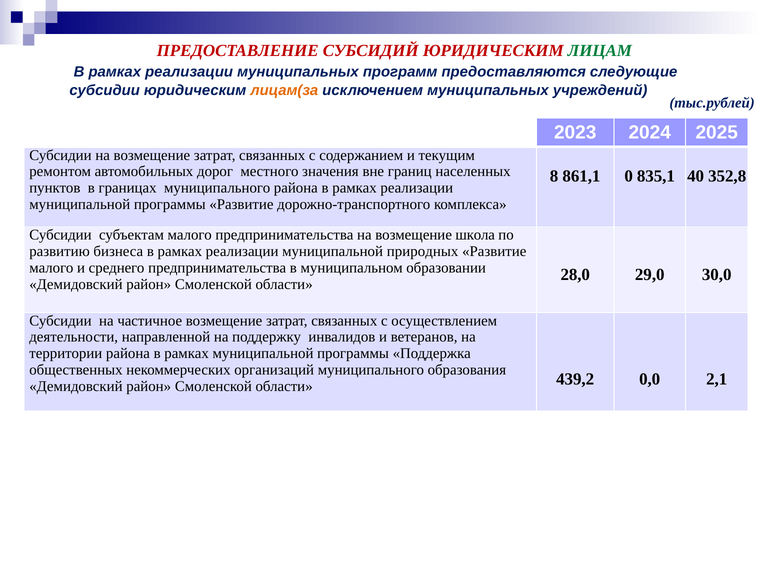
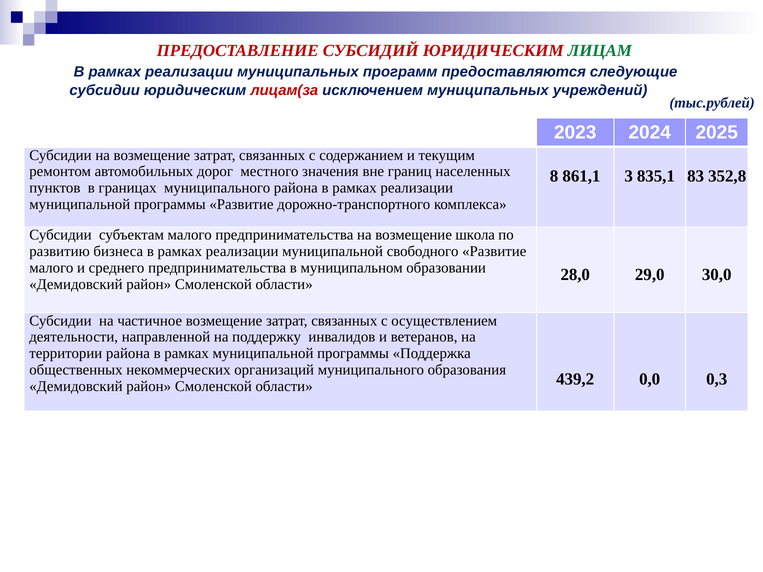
лицам(за colour: orange -> red (284, 90)
0: 0 -> 3 (629, 176)
40: 40 -> 83 (696, 176)
природных: природных -> свободного (423, 252)
2,1: 2,1 -> 0,3 (717, 379)
